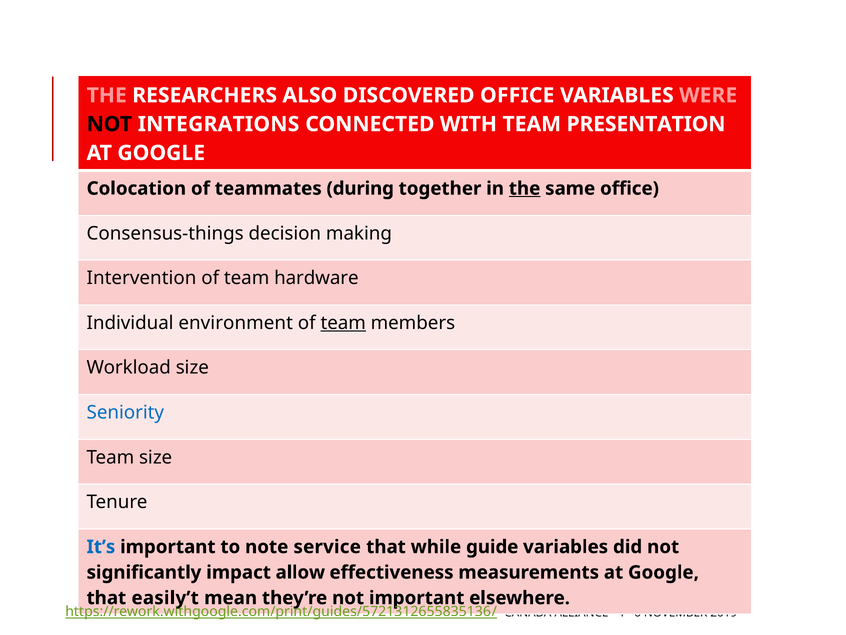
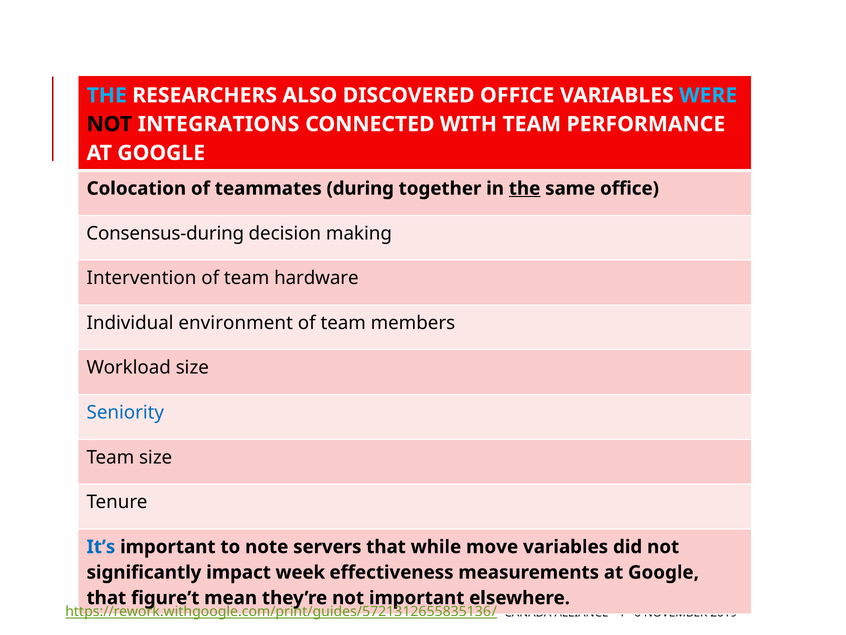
THE colour: pink -> light blue (107, 95)
WERE colour: pink -> light blue (708, 95)
PRESENTATION: PRESENTATION -> PERFORMANCE (646, 124)
Consensus-things: Consensus-things -> Consensus-during (165, 233)
team underline: present -> none (343, 323)
service: service -> servers (327, 546)
guide: guide -> move (492, 546)
allow: allow -> week (300, 572)
easily’t: easily’t -> figure’t (165, 598)
